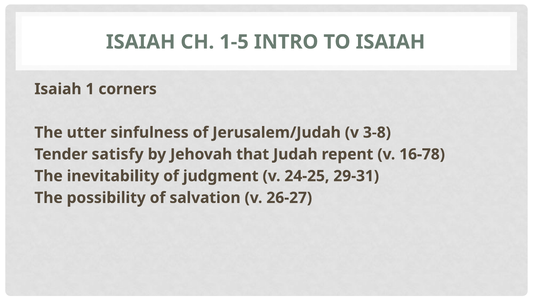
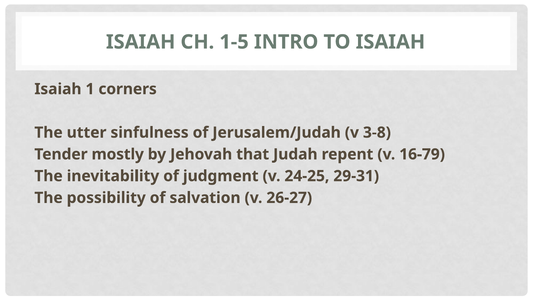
satisfy: satisfy -> mostly (118, 154)
16-78: 16-78 -> 16-79 (422, 154)
